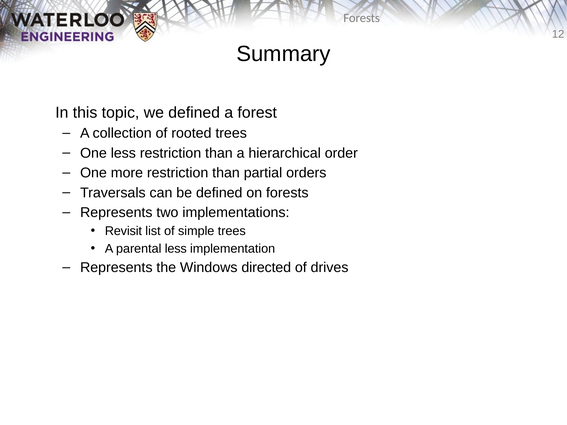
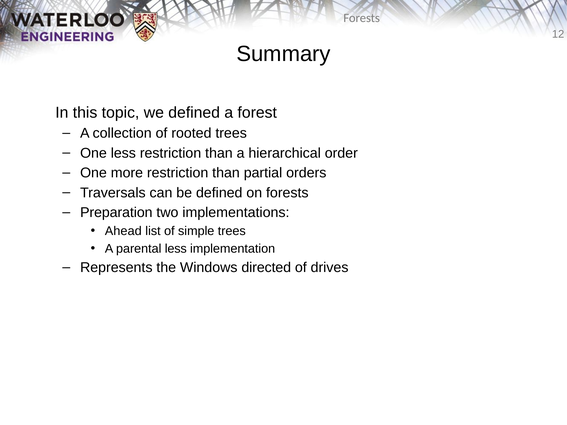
Represents: Represents -> Preparation (116, 213)
Revisit: Revisit -> Ahead (123, 231)
